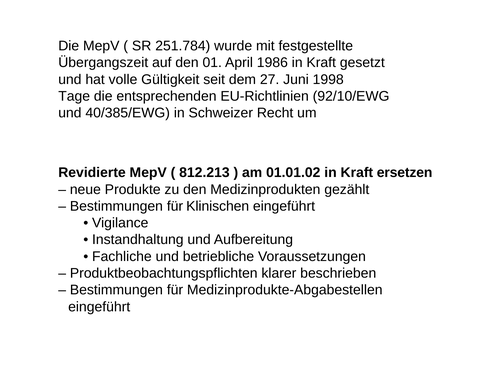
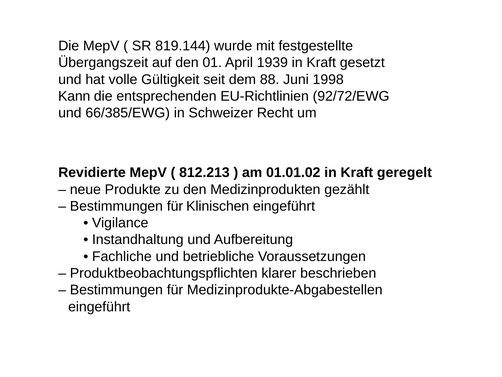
251.784: 251.784 -> 819.144 (183, 46)
1986: 1986 -> 1939 (272, 63)
27: 27 -> 88 (270, 79)
Tage: Tage -> Kann (74, 96)
92/10/EWG: 92/10/EWG -> 92/72/EWG (351, 96)
40/385/EWG: 40/385/EWG -> 66/385/EWG (128, 113)
ersetzen: ersetzen -> geregelt (404, 172)
